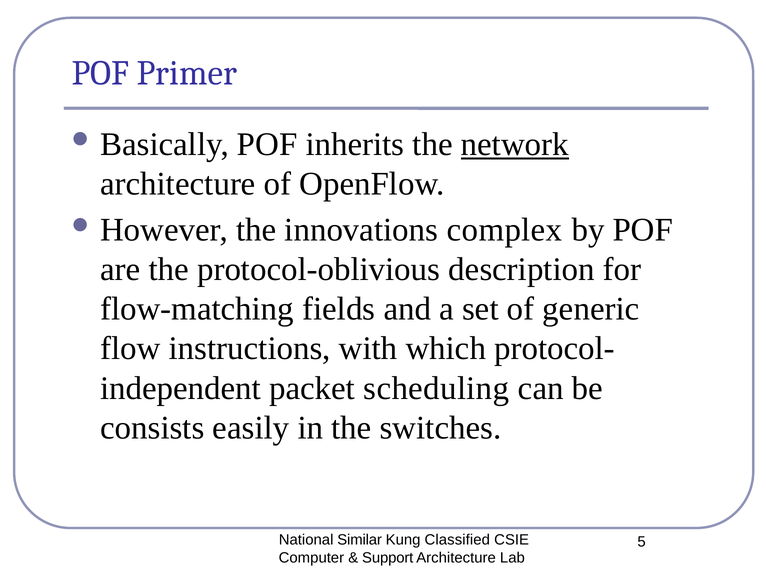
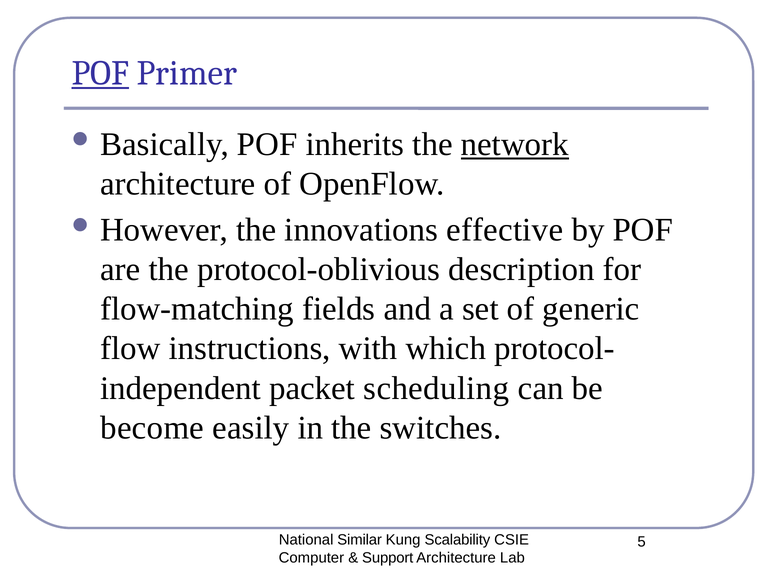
POF underline: none -> present (100, 73)
complex: complex -> effective (505, 230)
consists: consists -> become (152, 428)
Classified: Classified -> Scalability (457, 540)
